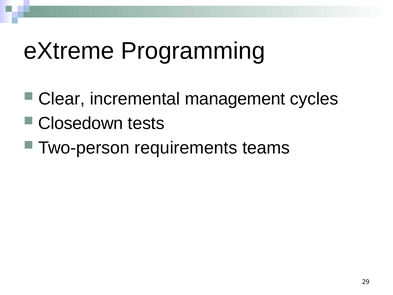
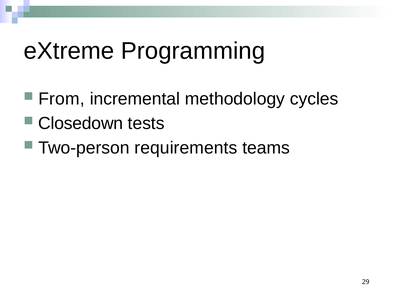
Clear: Clear -> From (62, 99)
management: management -> methodology (235, 99)
